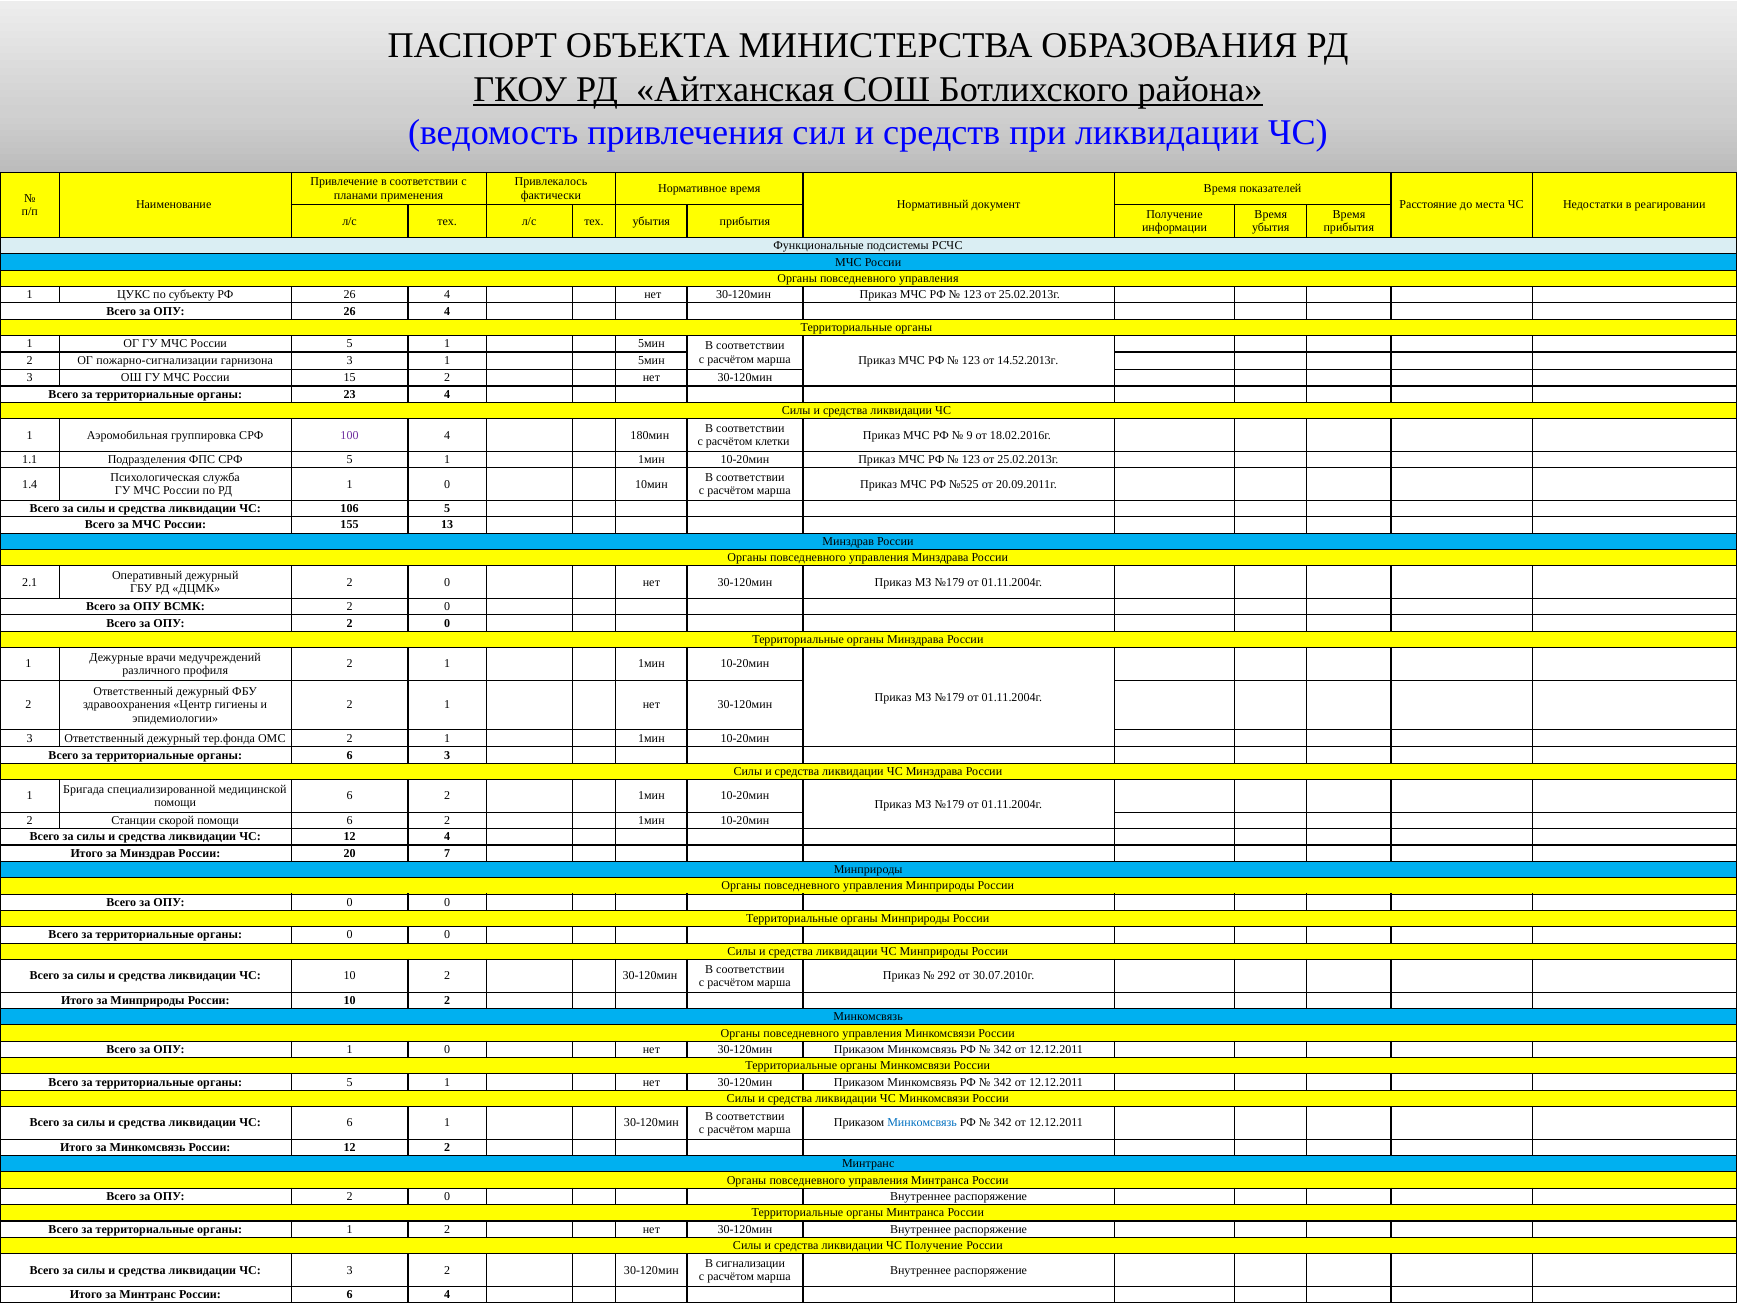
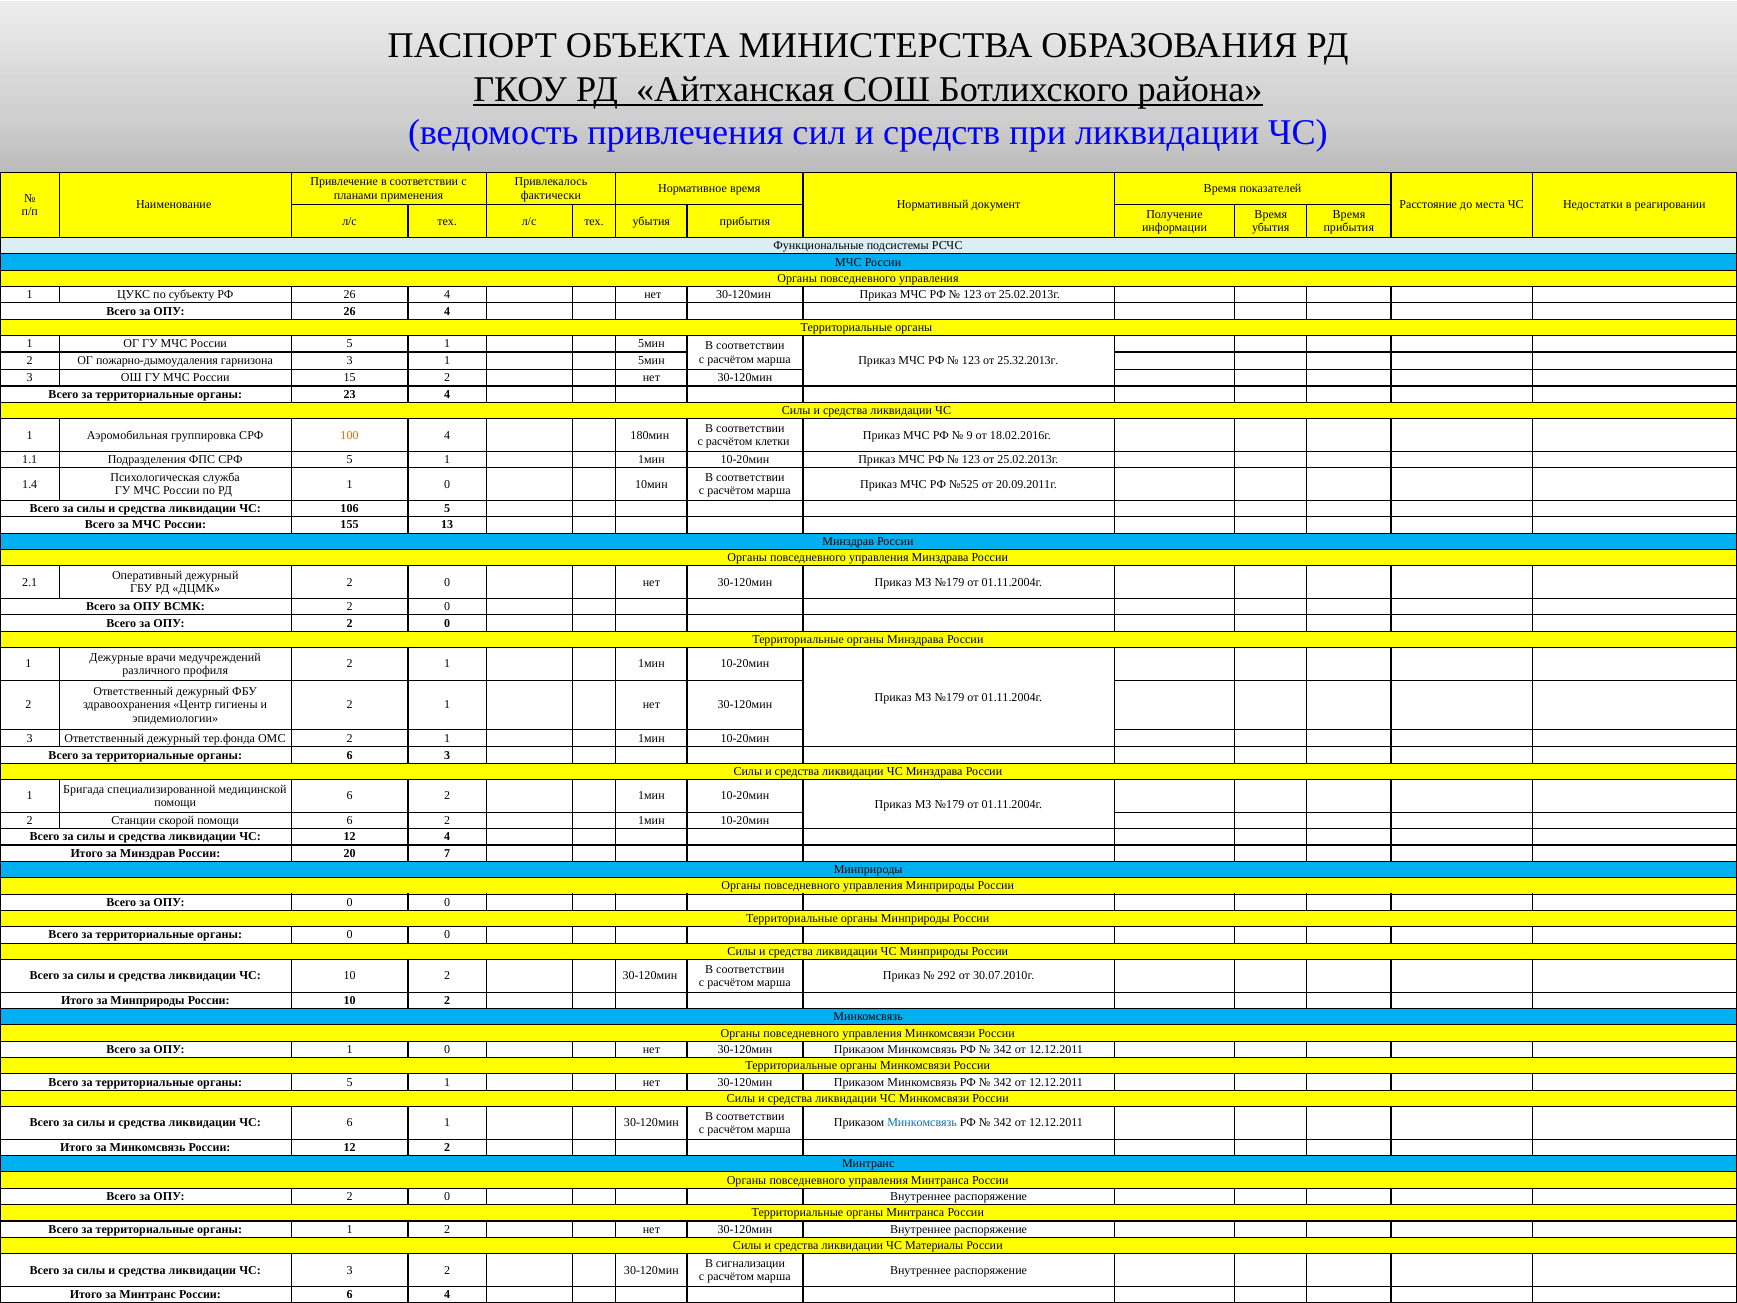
14.52.2013г: 14.52.2013г -> 25.32.2013г (1028, 361)
пожарно-сигнализации: пожарно-сигнализации -> пожарно-дымоудаления (157, 361)
100 colour: purple -> orange (350, 435)
ЧС Получение: Получение -> Материалы (934, 1245)
